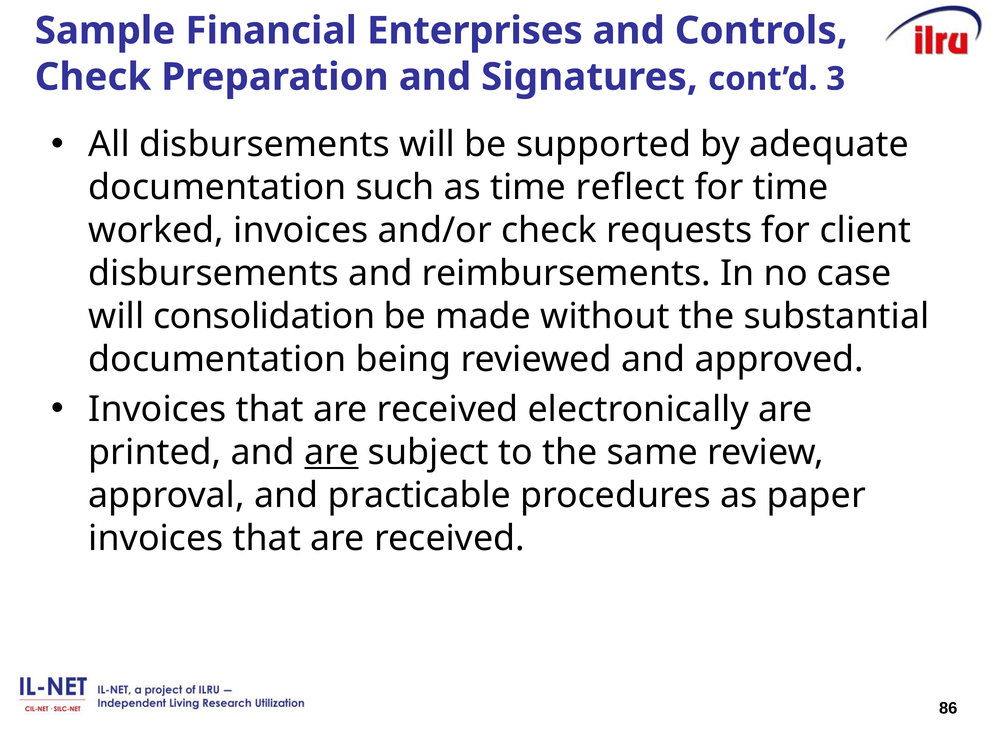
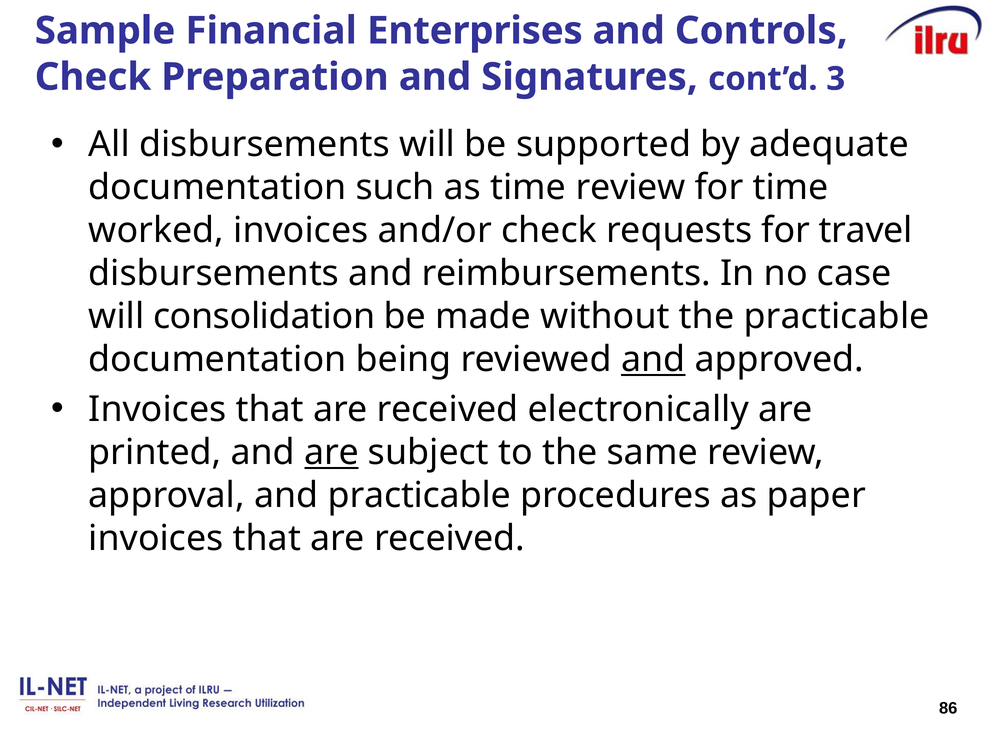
time reflect: reflect -> review (631, 188)
client: client -> travel (866, 231)
the substantial: substantial -> practicable (837, 317)
and underline: none -> present (653, 359)
